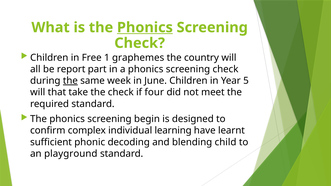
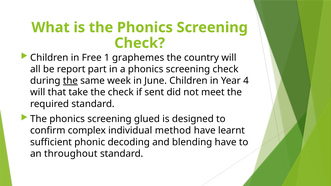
Phonics underline: present -> none (145, 27)
5: 5 -> 4 (246, 81)
four: four -> sent (154, 92)
begin: begin -> glued (147, 119)
learning: learning -> method (173, 131)
blending child: child -> have (226, 142)
playground: playground -> throughout (71, 154)
